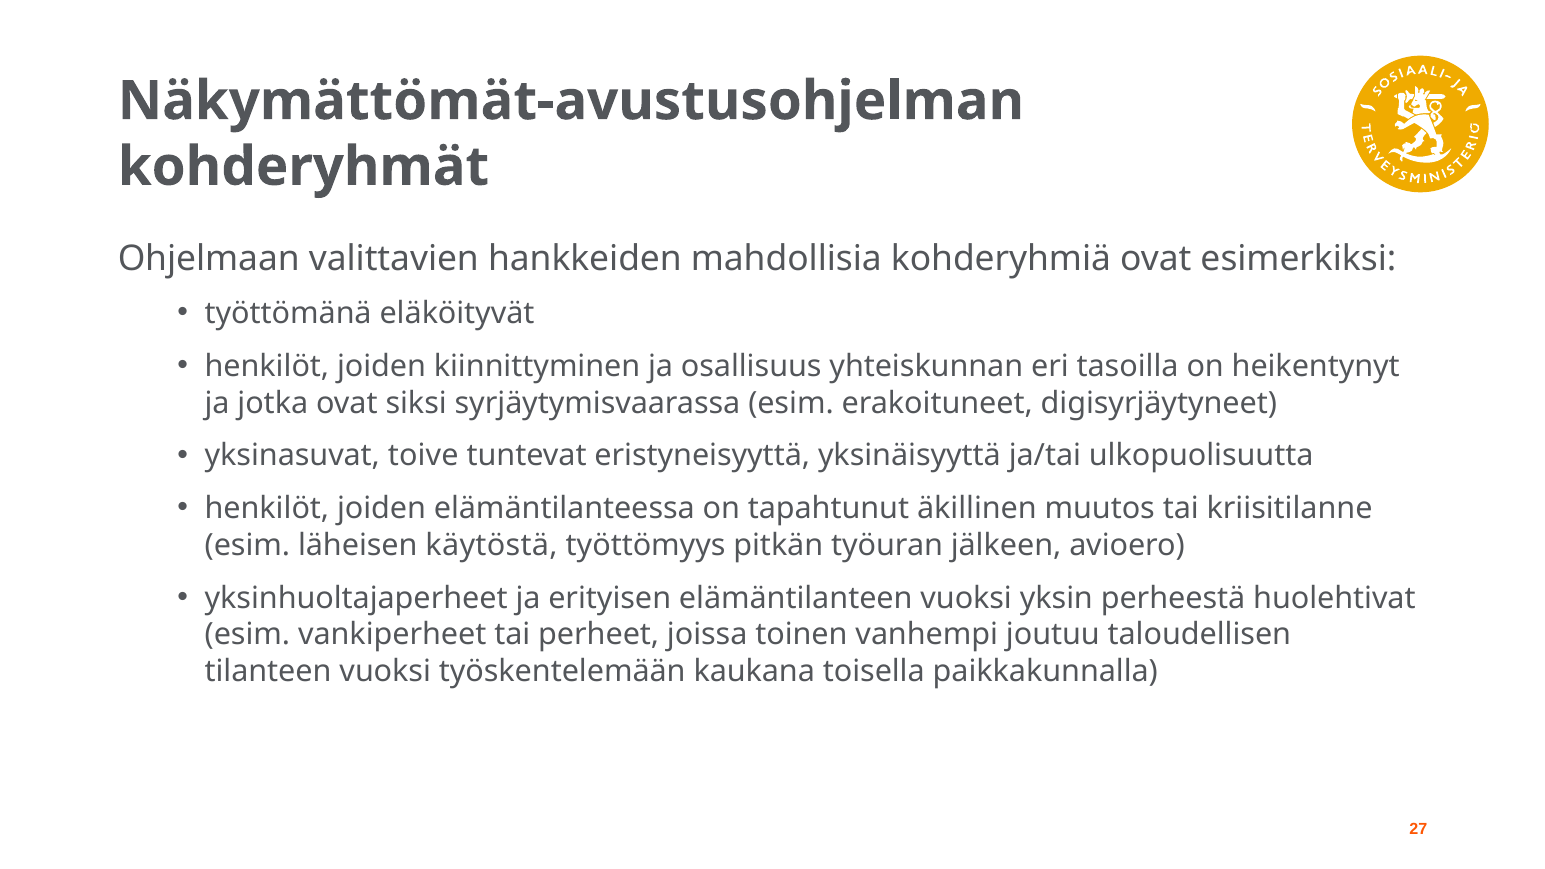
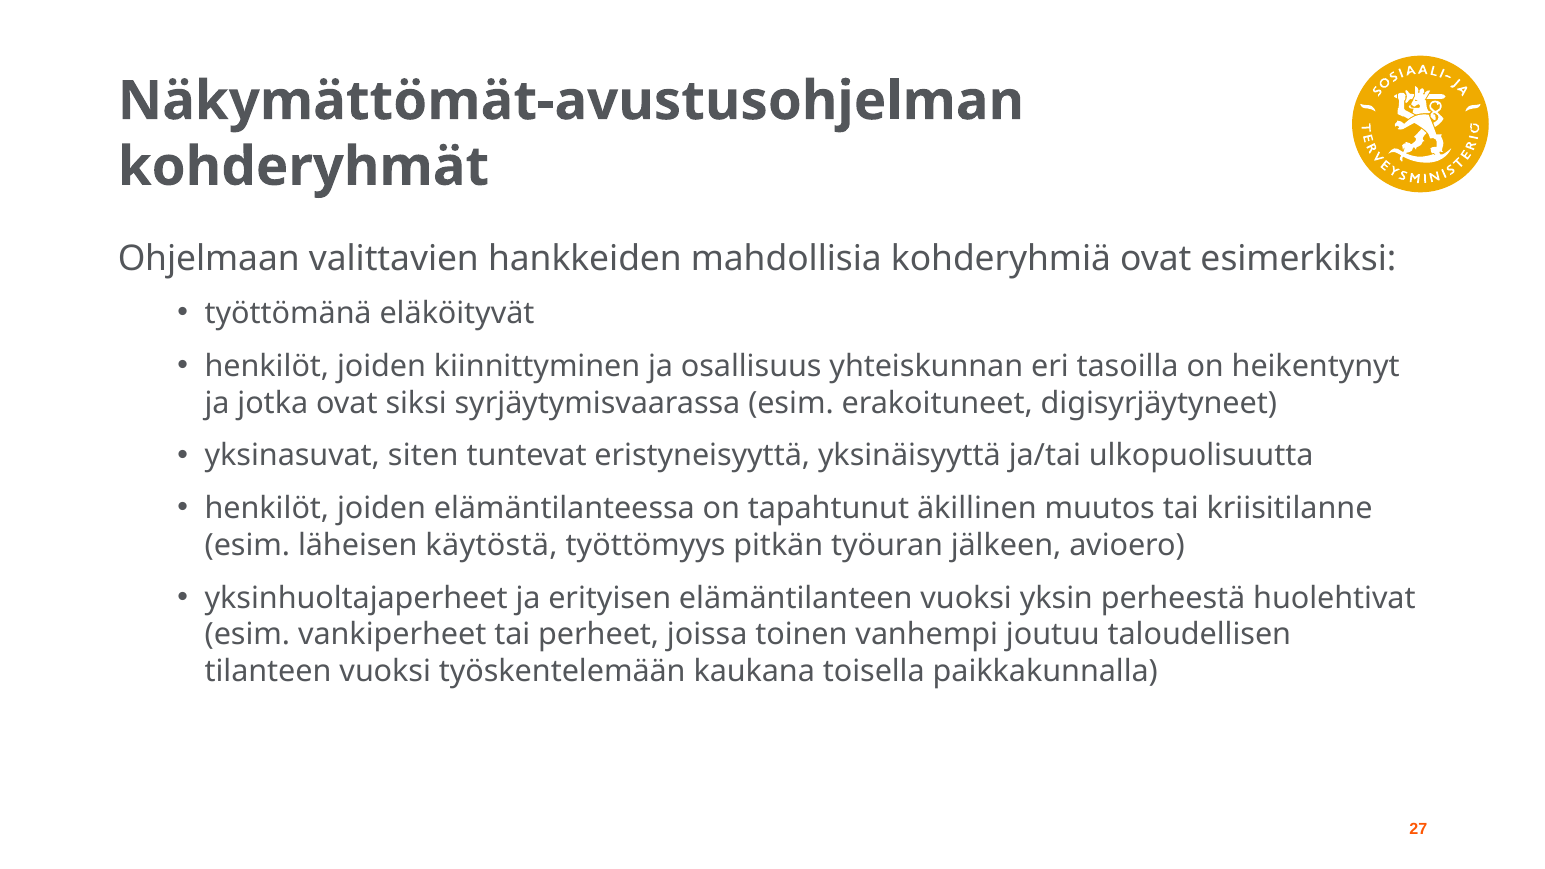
toive: toive -> siten (423, 456)
